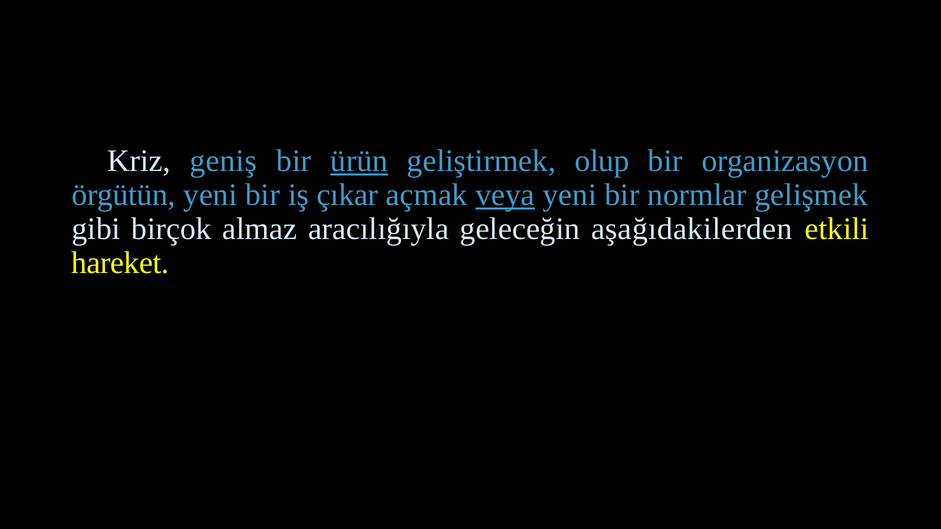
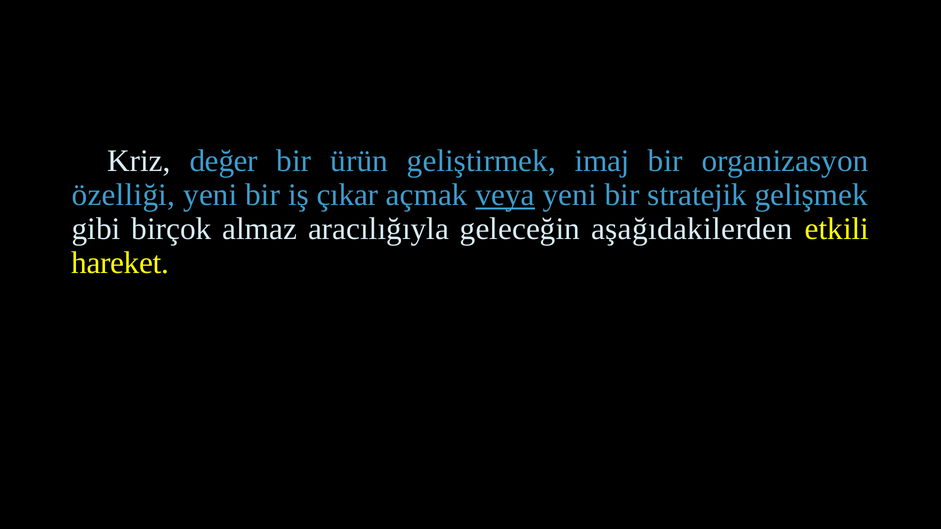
geniş: geniş -> değer (224, 161)
ürün underline: present -> none (359, 161)
olup: olup -> imaj (602, 161)
örgütün: örgütün -> özelliği (123, 195)
normlar: normlar -> stratejik (697, 195)
